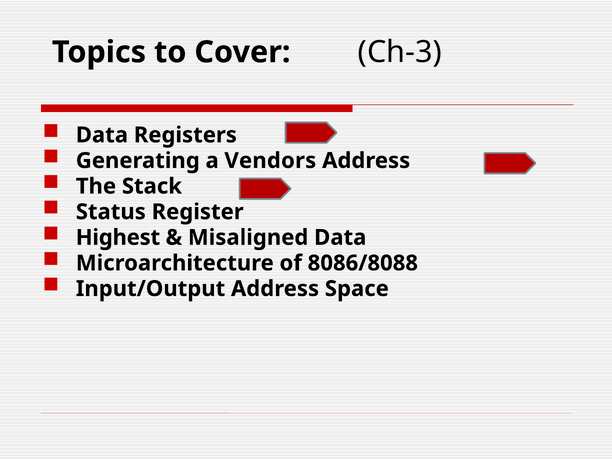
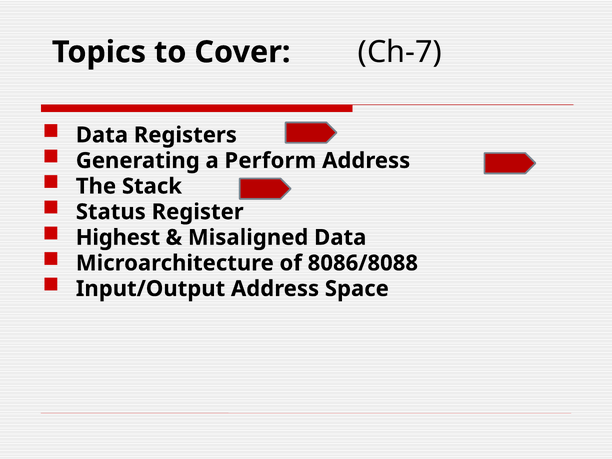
Ch-3: Ch-3 -> Ch-7 (400, 52)
Vendors: Vendors -> Perform (270, 161)
